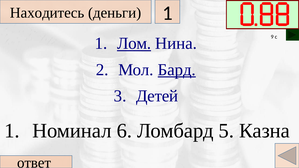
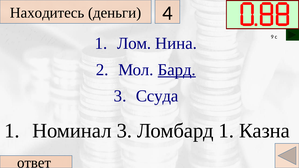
деньги 1: 1 -> 4 (167, 13)
Лом underline: present -> none (134, 43)
Детей: Детей -> Ссуда (157, 96)
Номинал 6: 6 -> 3 (124, 131)
Ломбард 5: 5 -> 1 (226, 131)
